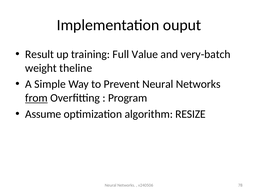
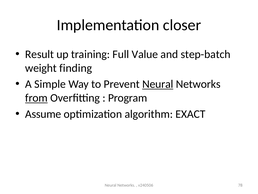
ouput: ouput -> closer (182, 25)
very-batch: very-batch -> step-batch (206, 54)
theline: theline -> finding (76, 68)
Neural underline: none -> present (158, 84)
RESIZE: RESIZE -> EXACT (190, 114)
